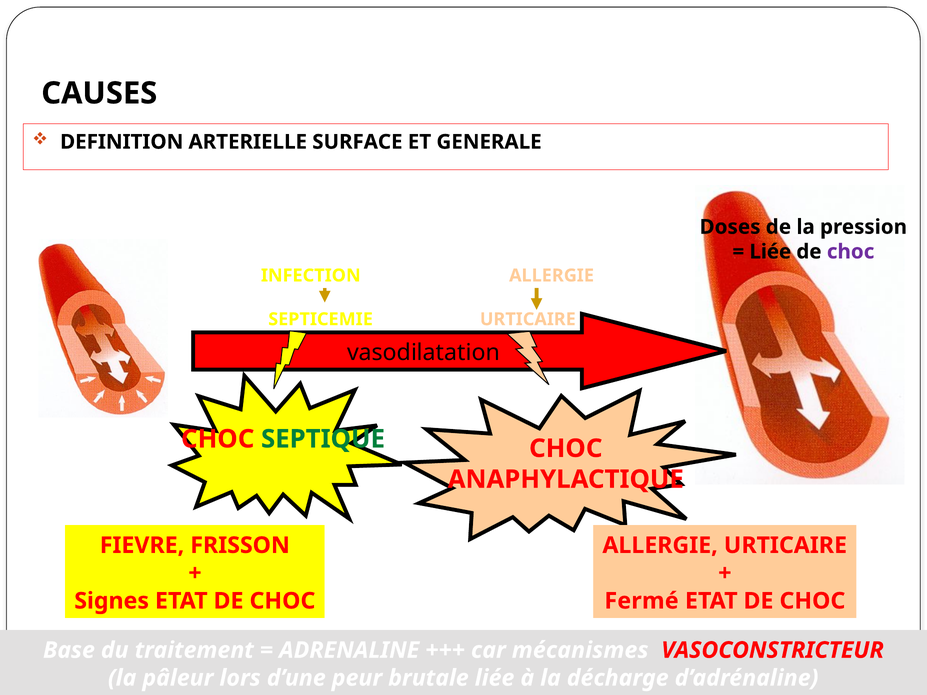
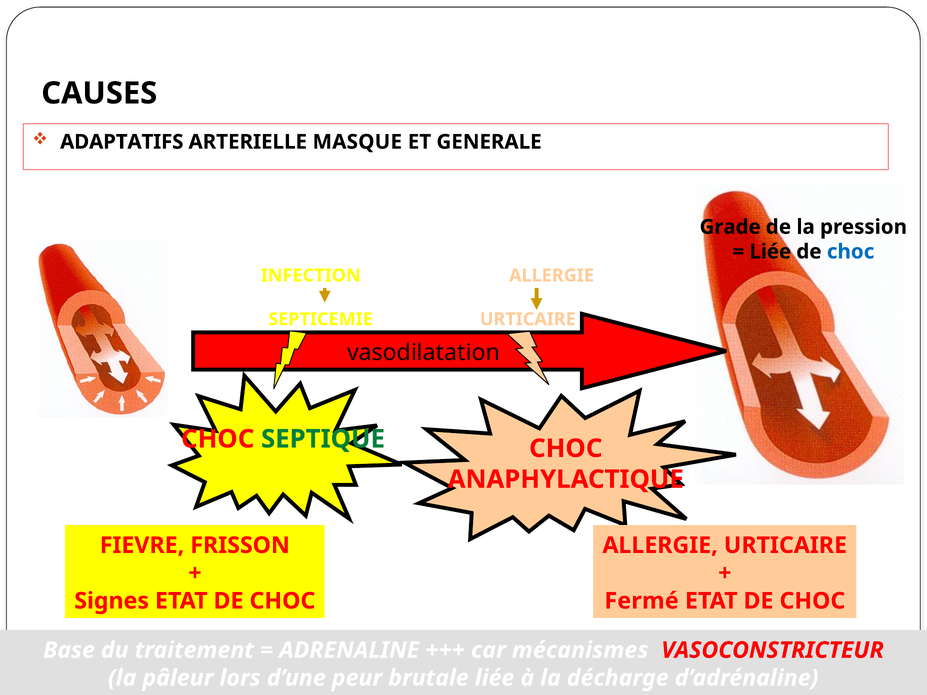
DEFINITION: DEFINITION -> ADAPTATIFS (122, 142)
SURFACE: SURFACE -> MASQUE (357, 142)
Doses: Doses -> Grade (730, 227)
choc colour: purple -> blue (851, 252)
